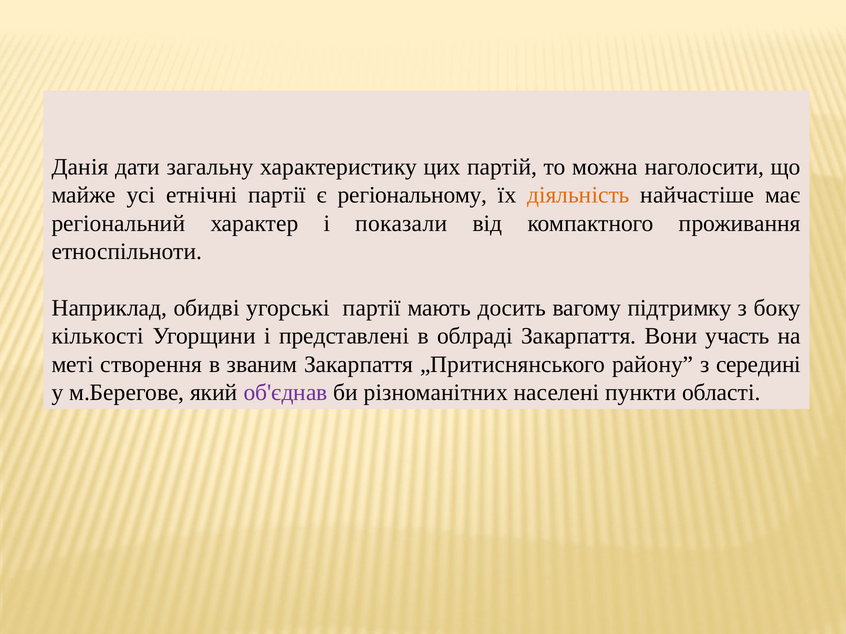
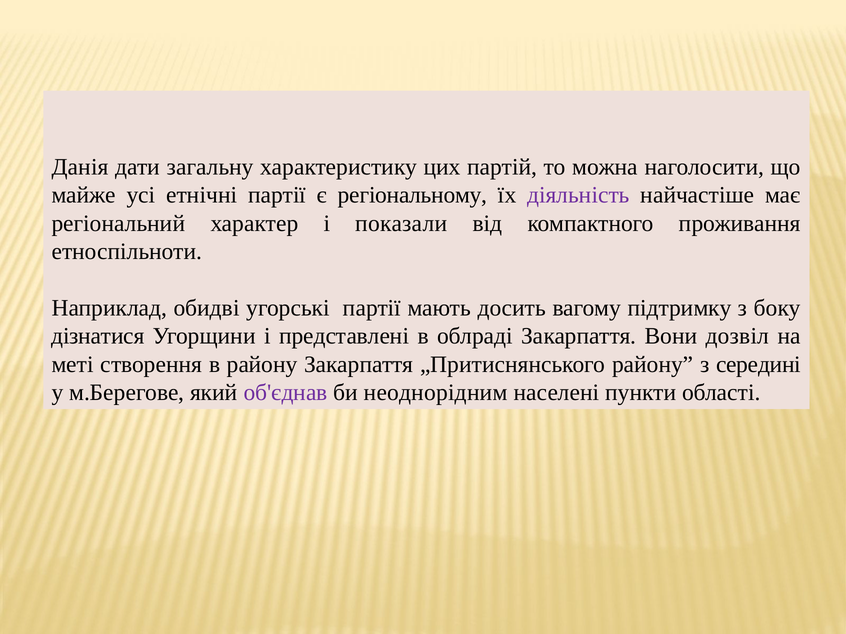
діяльність colour: orange -> purple (578, 195)
кількості: кількості -> дізнатися (98, 336)
участь: участь -> дозвіл (737, 336)
в званим: званим -> району (262, 365)
різноманітних: різноманітних -> неоднорідним (436, 393)
